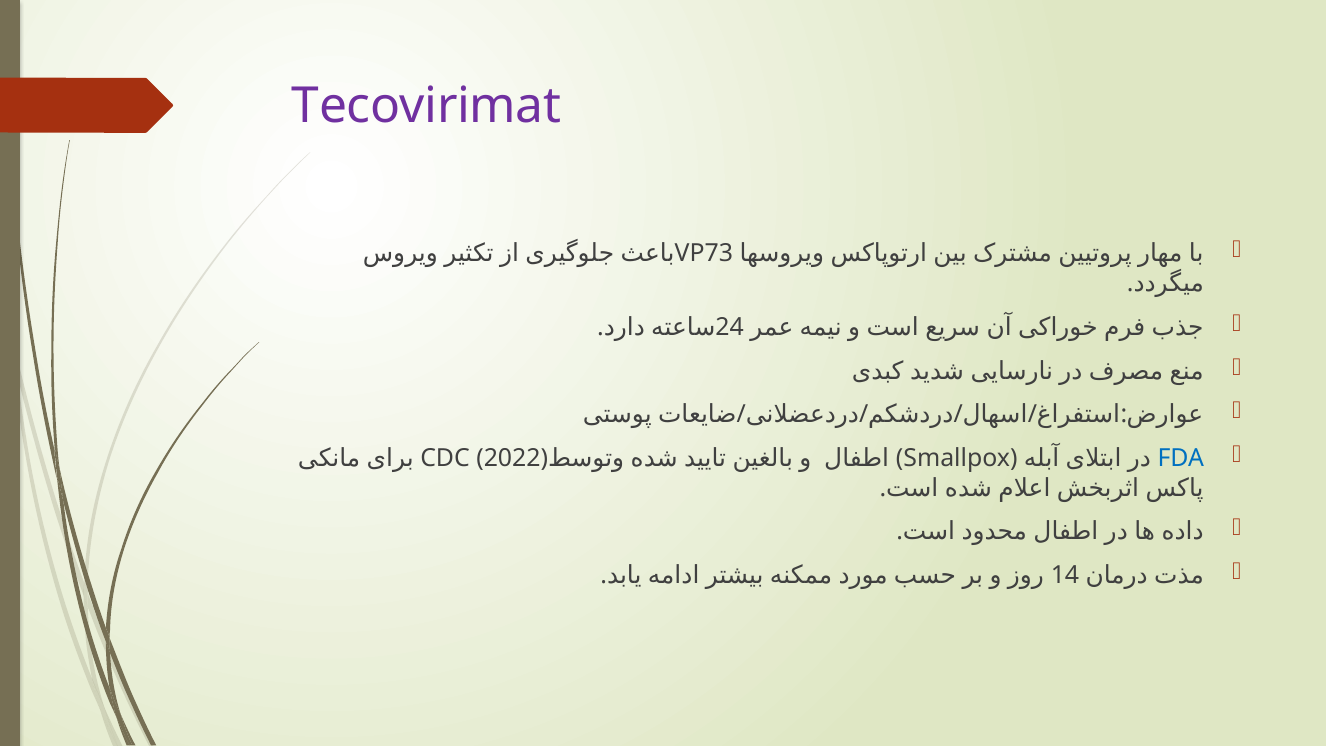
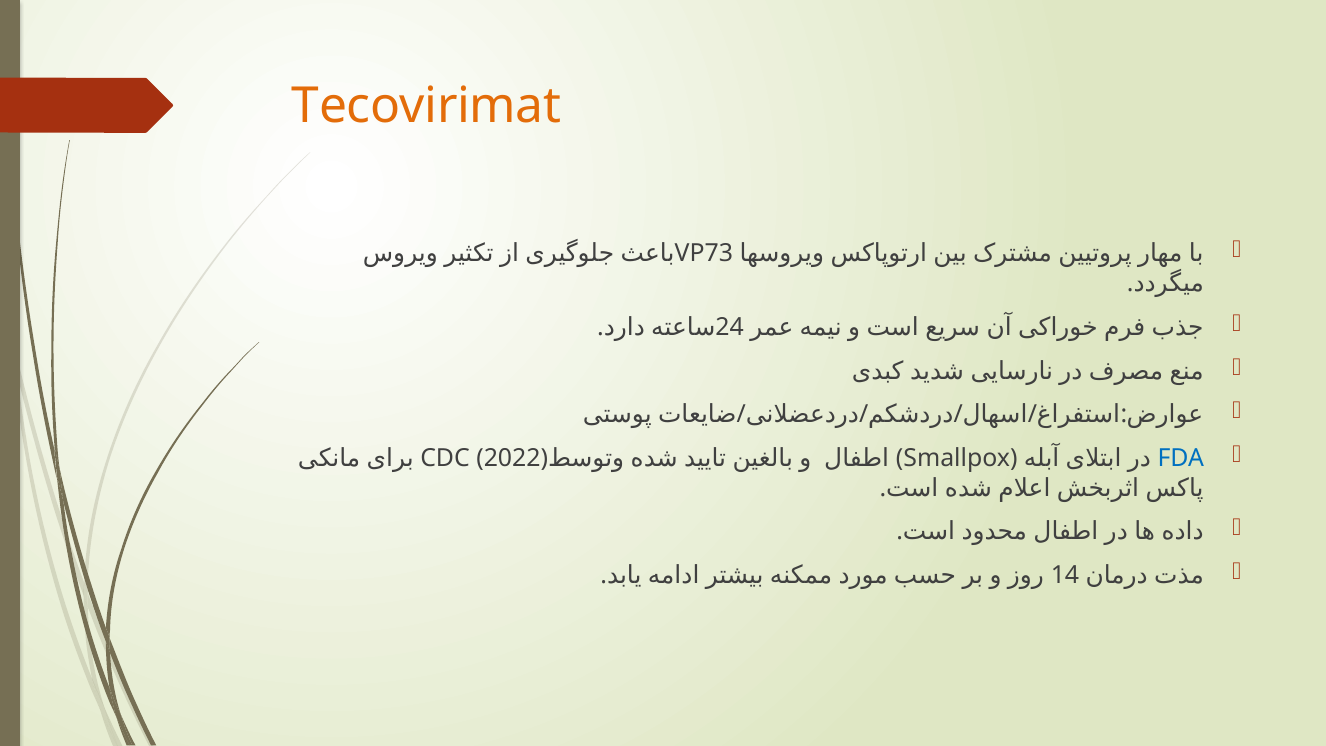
Tecovirimat colour: purple -> orange (427, 106)
